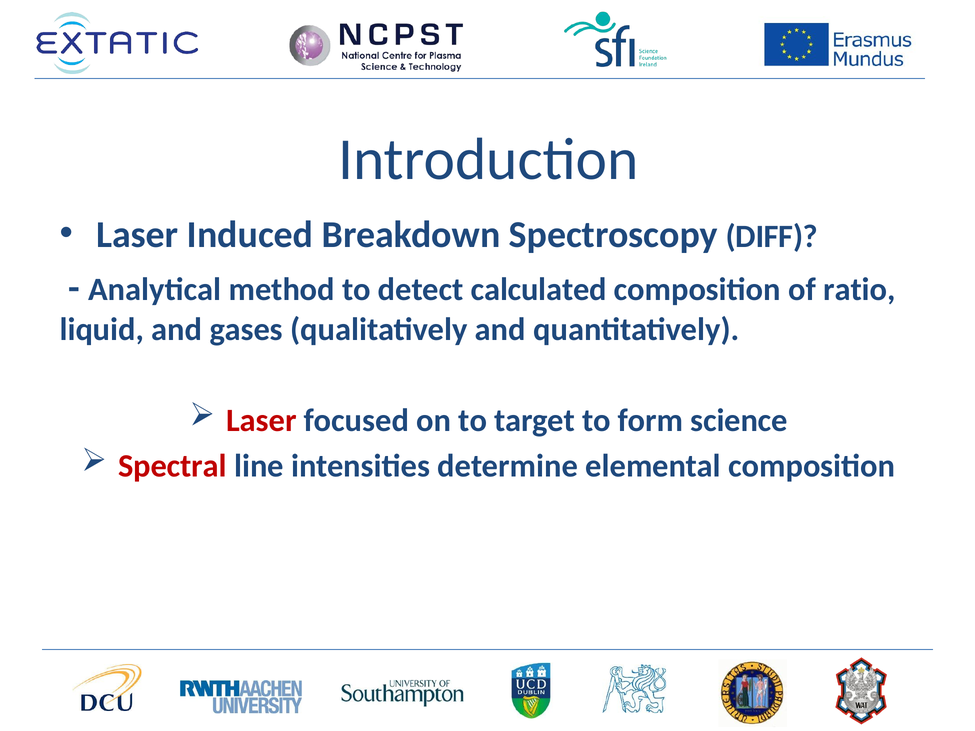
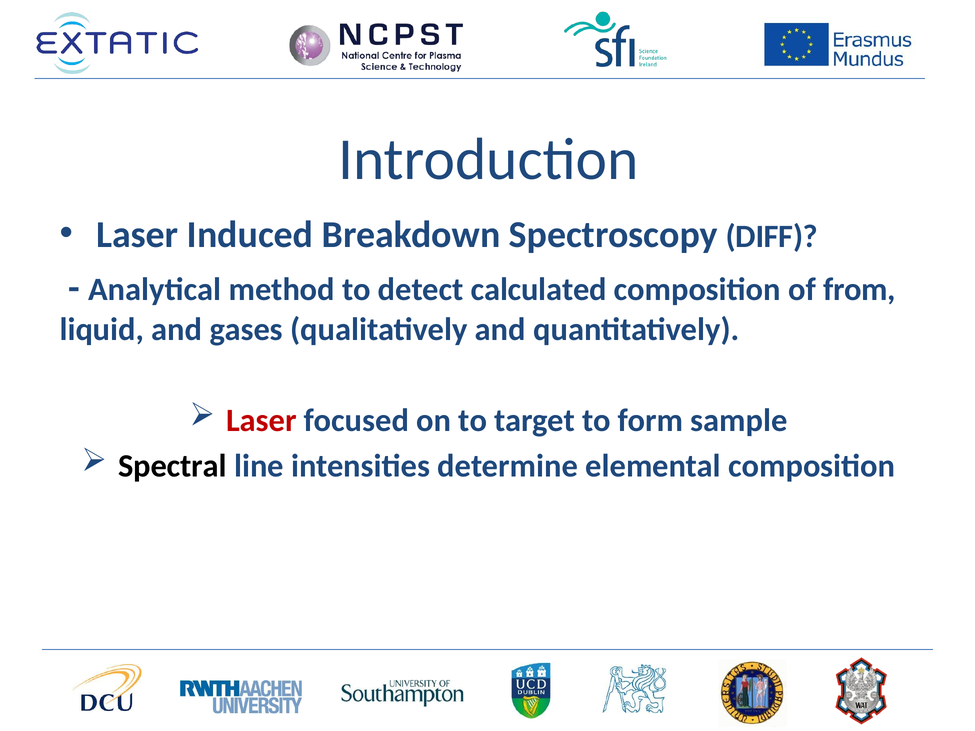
ratio: ratio -> from (859, 289)
science: science -> sample (739, 420)
Spectral colour: red -> black (172, 466)
